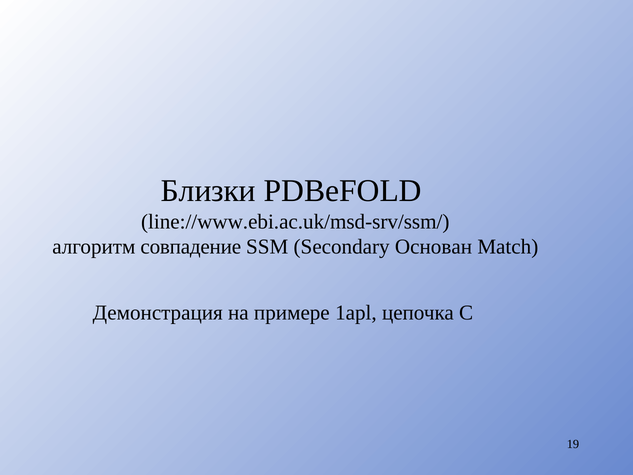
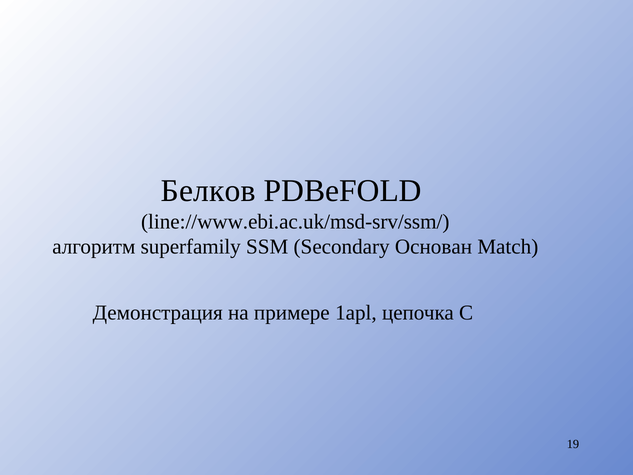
Близки: Близки -> Белков (208, 191)
совпадение: совпадение -> superfamily (191, 247)
